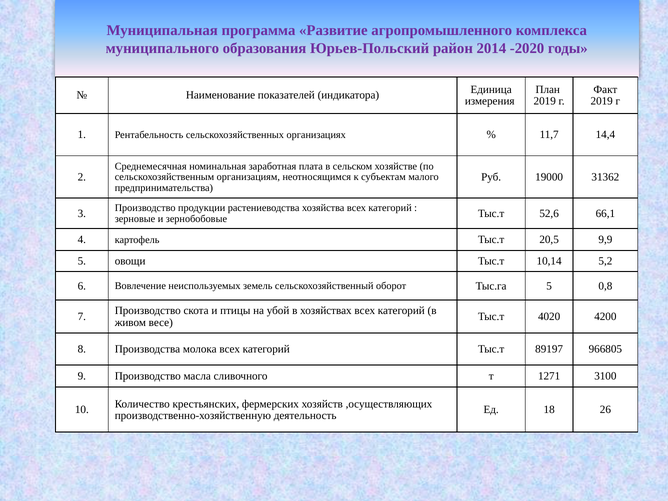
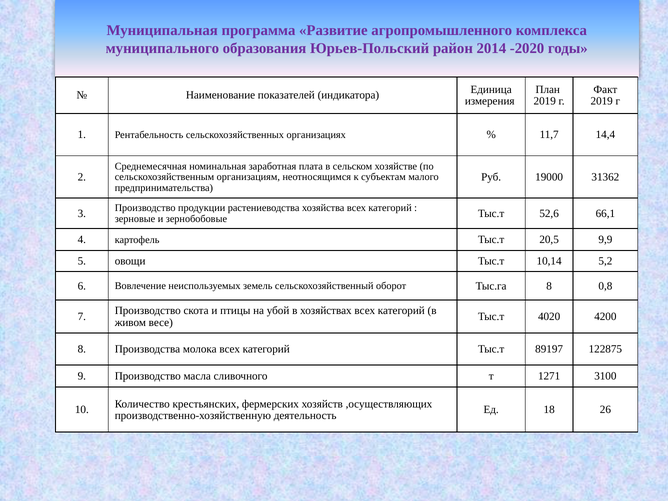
Тыс.га 5: 5 -> 8 (549, 286)
966805: 966805 -> 122875 (605, 349)
